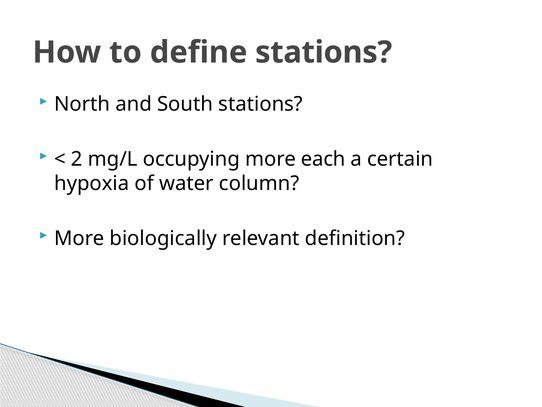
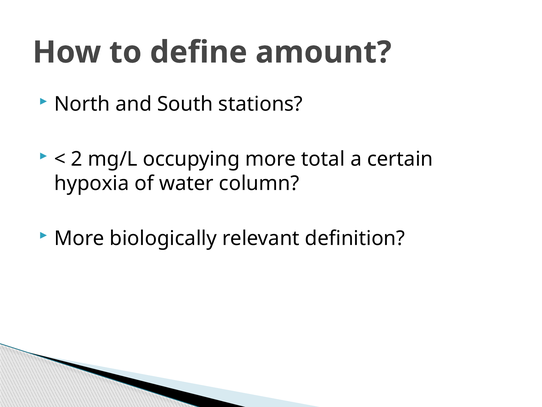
define stations: stations -> amount (323, 52)
each: each -> total (323, 159)
